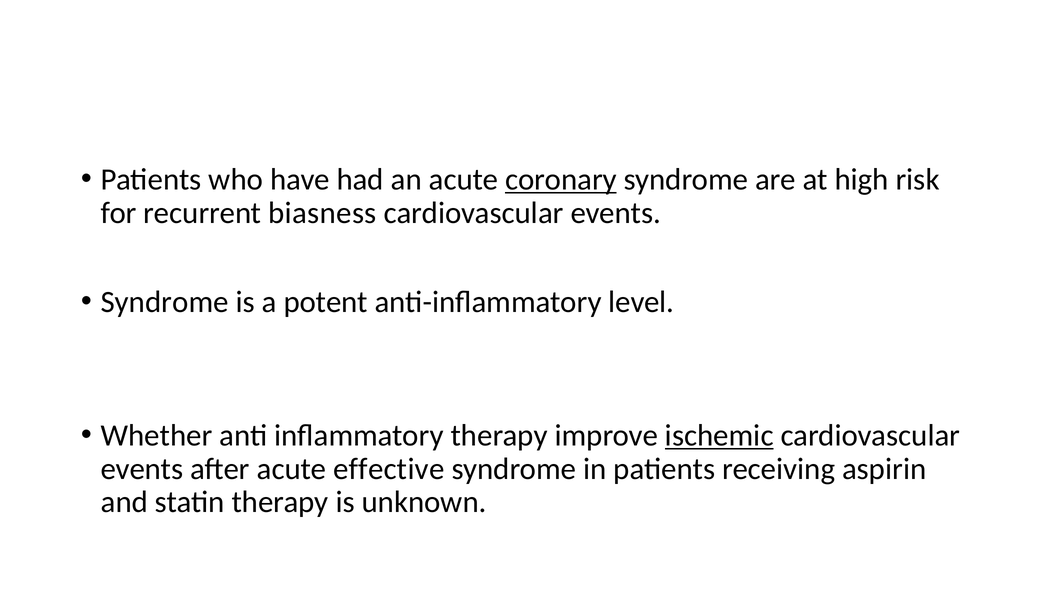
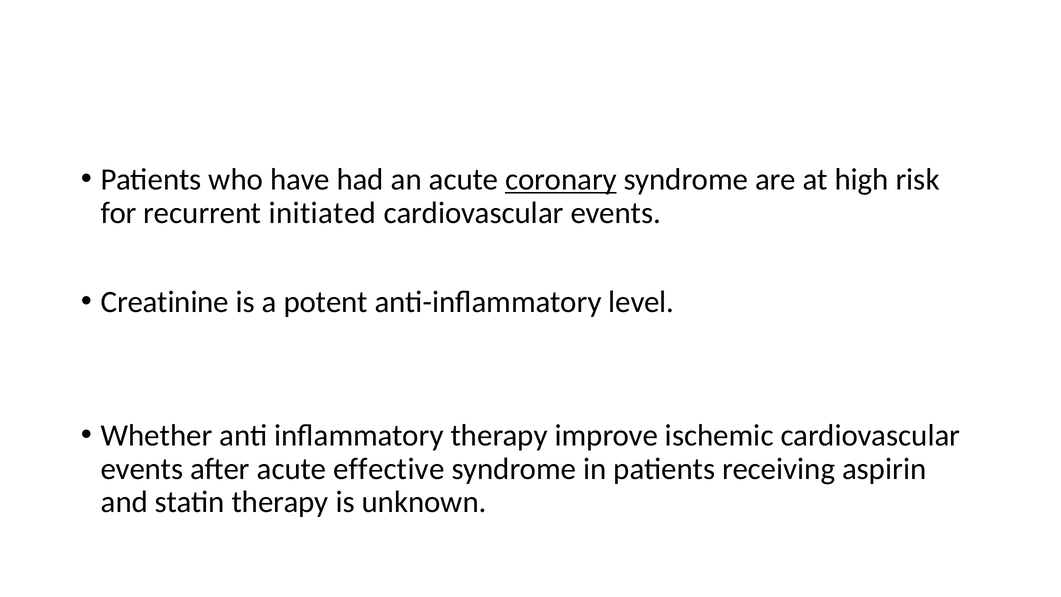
biasness: biasness -> initiated (322, 213)
Syndrome: Syndrome -> Creatinine (165, 302)
ischemic underline: present -> none (719, 435)
